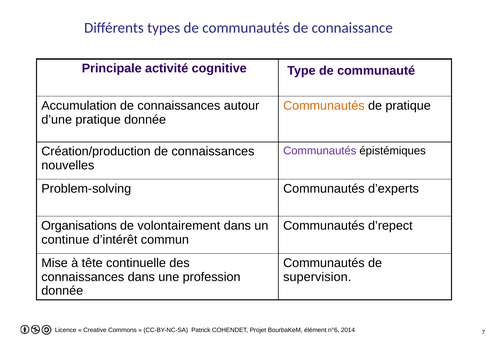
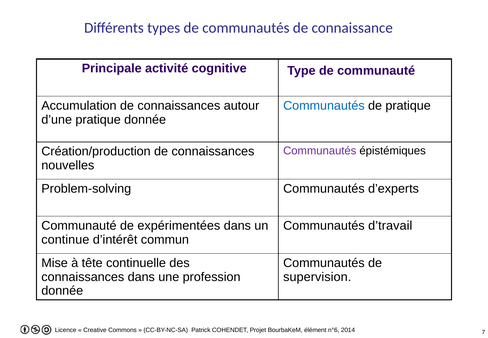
Communautés colour: orange -> blue (324, 106)
Organisations: Organisations -> Communauté (79, 226)
volontairement: volontairement -> expérimentées (179, 226)
d’repect: d’repect -> d’travail (390, 226)
